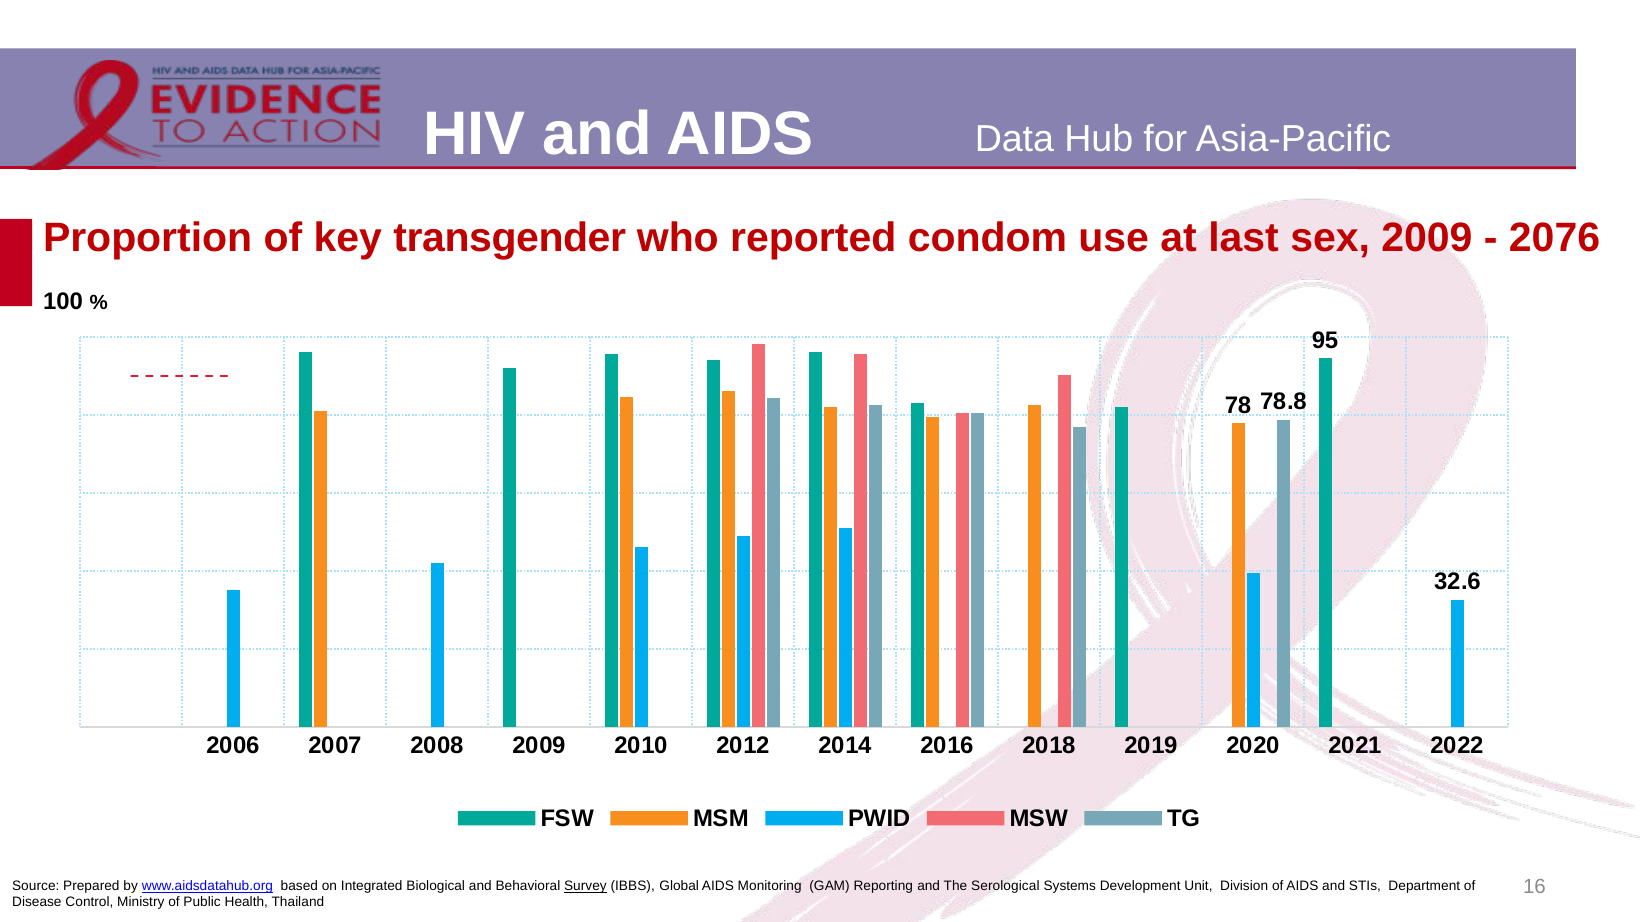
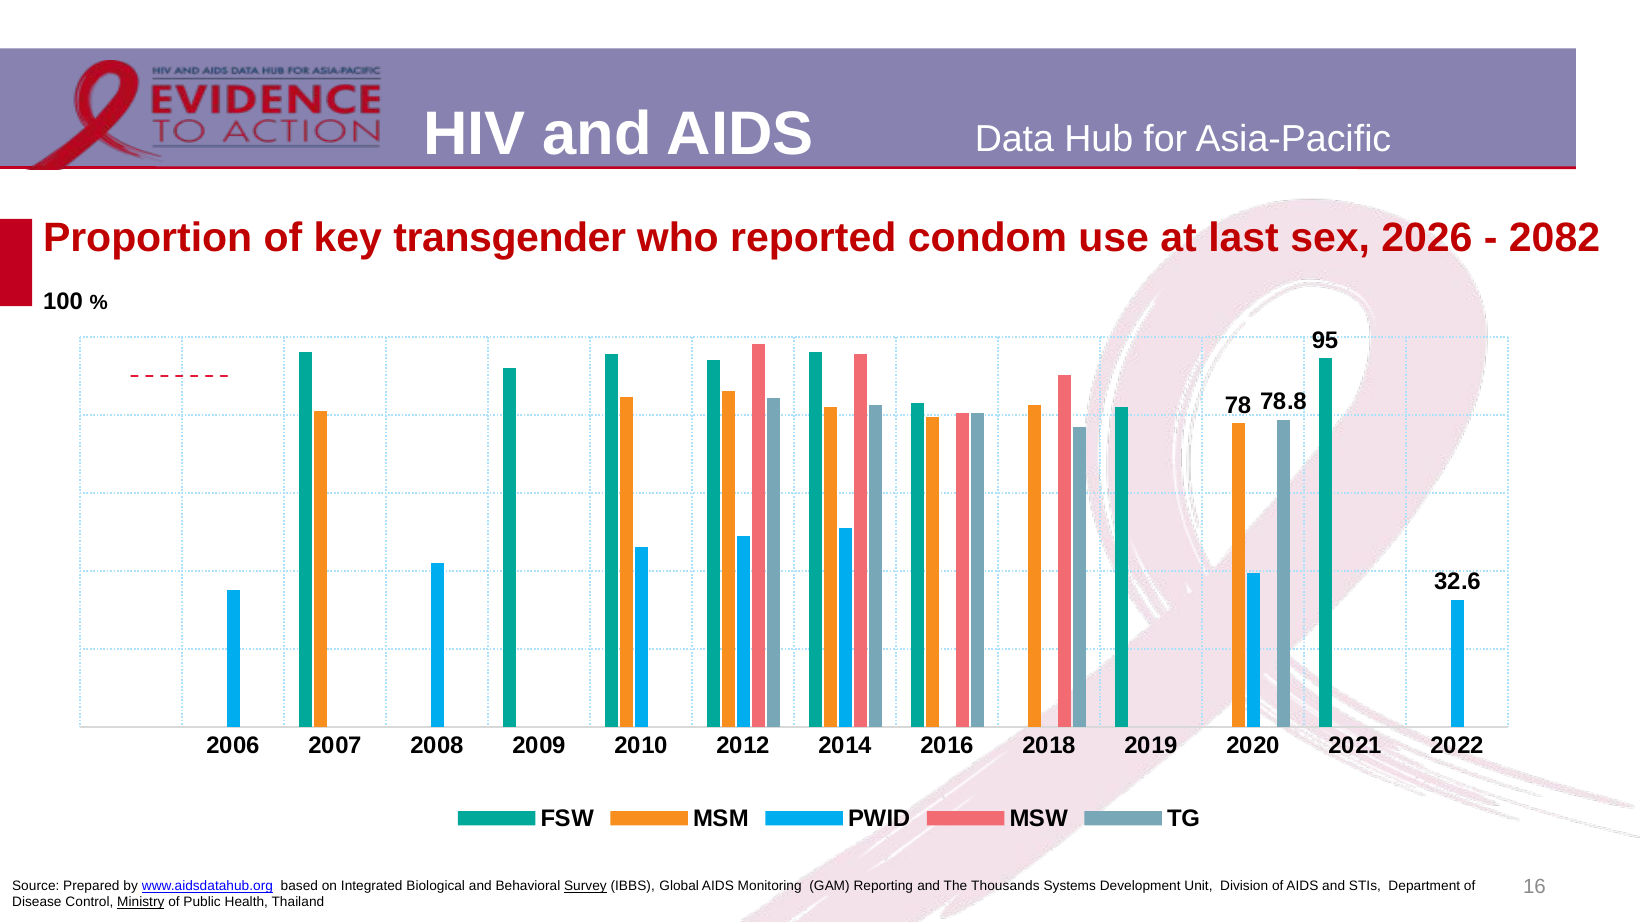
sex 2009: 2009 -> 2026 (1427, 238)
2076: 2076 -> 2082 (1555, 238)
Serological: Serological -> Thousands (1005, 887)
Ministry underline: none -> present (141, 903)
